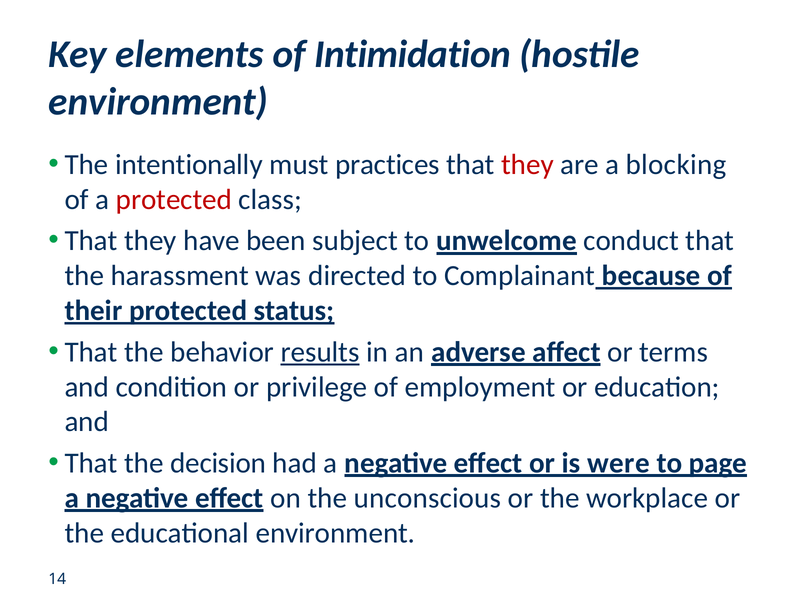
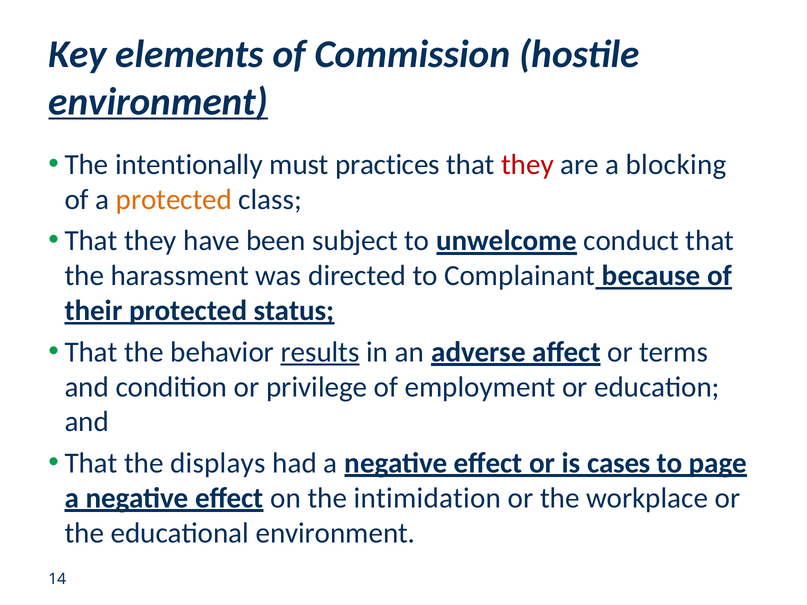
Intimidation: Intimidation -> Commission (412, 55)
environment underline: none -> present (158, 102)
protected colour: red -> orange (174, 200)
decision: decision -> displays (218, 463)
were: were -> cases (619, 463)
unconscious: unconscious -> intimidation (427, 498)
